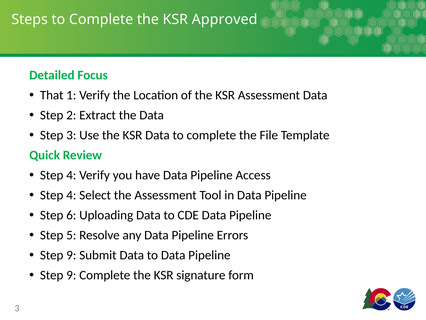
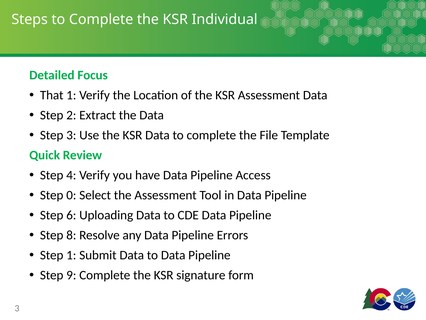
Approved: Approved -> Individual (225, 19)
4: 4 -> 0 (71, 195)
5: 5 -> 8 (71, 235)
9: 9 -> 1 (71, 255)
